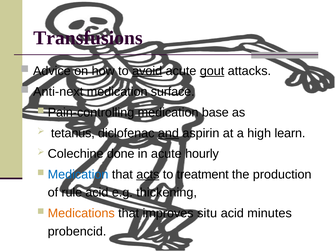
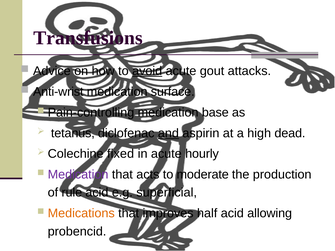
gout underline: present -> none (212, 71)
Anti-next: Anti-next -> Anti-wrist (58, 92)
learn: learn -> dead (290, 133)
done: done -> fixed (121, 154)
Medication colour: blue -> purple (78, 175)
acts underline: present -> none (148, 175)
treatment: treatment -> moderate (203, 175)
thickening: thickening -> superficial (167, 193)
situ: situ -> half (207, 213)
minutes: minutes -> allowing (270, 213)
